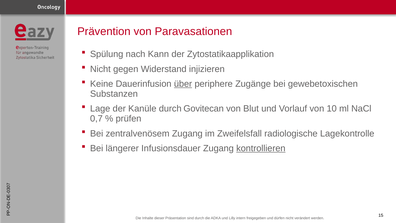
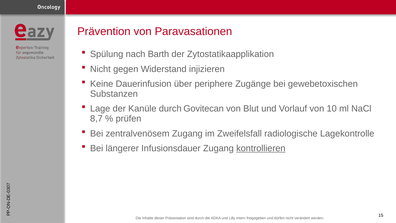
Kann: Kann -> Barth (158, 54)
über underline: present -> none (183, 84)
0,7: 0,7 -> 8,7 (96, 119)
